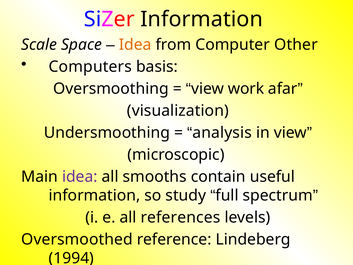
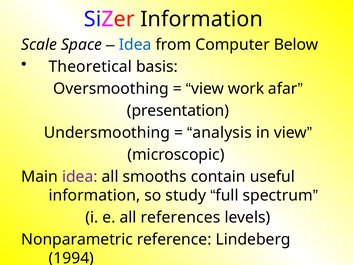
Idea colour: orange -> blue (135, 45)
Other: Other -> Below (296, 45)
Computers: Computers -> Theoretical (90, 67)
visualization: visualization -> presentation (178, 111)
Oversmoothed: Oversmoothed -> Nonparametric (77, 239)
